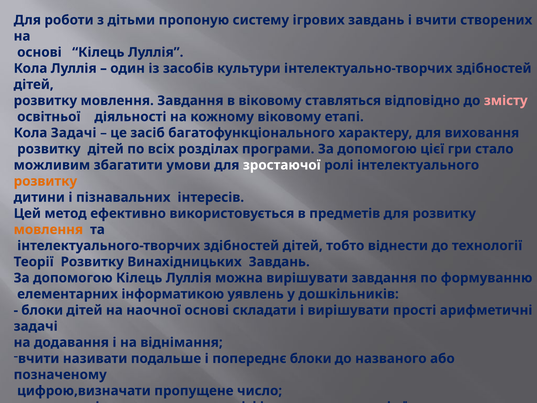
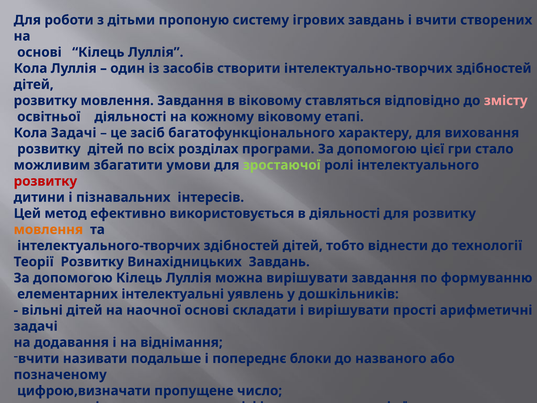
культури: культури -> створити (249, 68)
зростаючої colour: white -> light green (282, 165)
розвитку colour: orange -> red (45, 181)
в предметів: предметів -> діяльності (345, 213)
інформатикою: інформатикою -> інтелектуальні (173, 294)
блоки: блоки -> вільні (42, 310)
